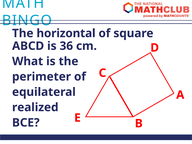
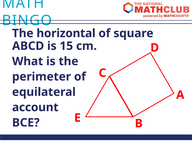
36: 36 -> 15 (66, 46)
realized: realized -> account (35, 107)
